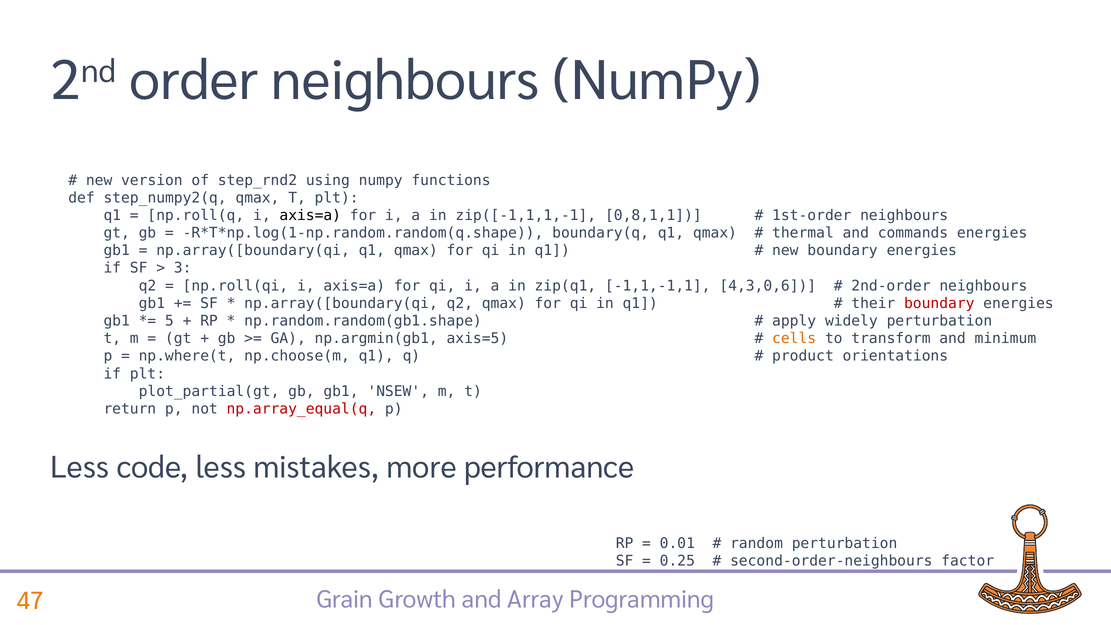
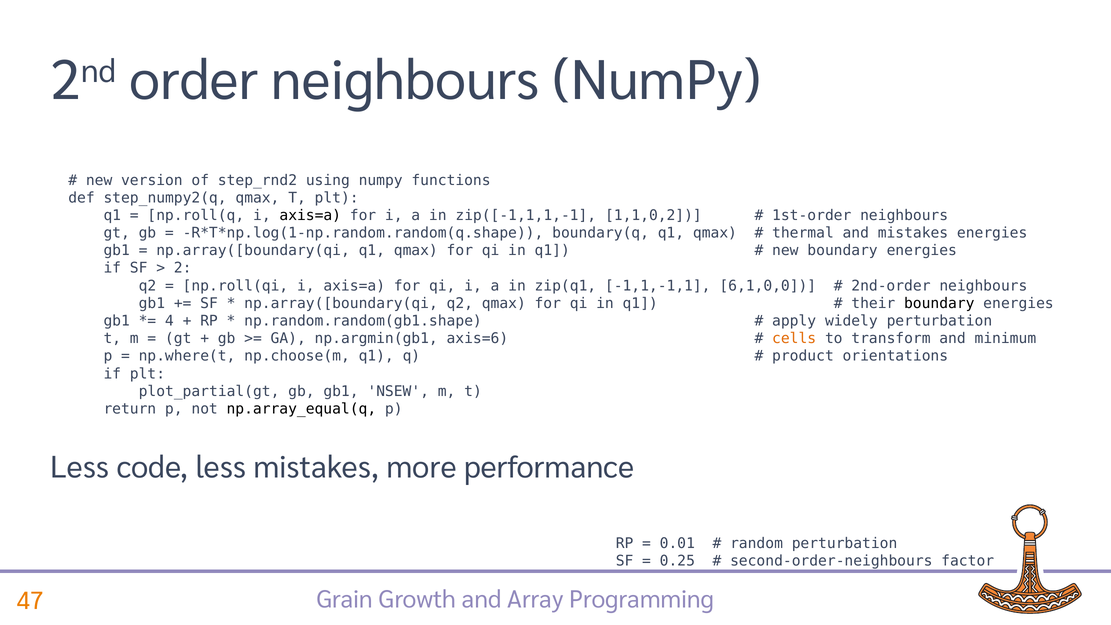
0,8,1,1: 0,8,1,1 -> 1,1,0,2 (653, 215)
and commands: commands -> mistakes (913, 233)
3: 3 -> 2 (183, 268)
4,3,0,6: 4,3,0,6 -> 6,1,0,0 (768, 286)
boundary colour: red -> black (939, 303)
5: 5 -> 4 (169, 321)
axis=5: axis=5 -> axis=6 (477, 338)
np.array_equal(q colour: red -> black (301, 409)
